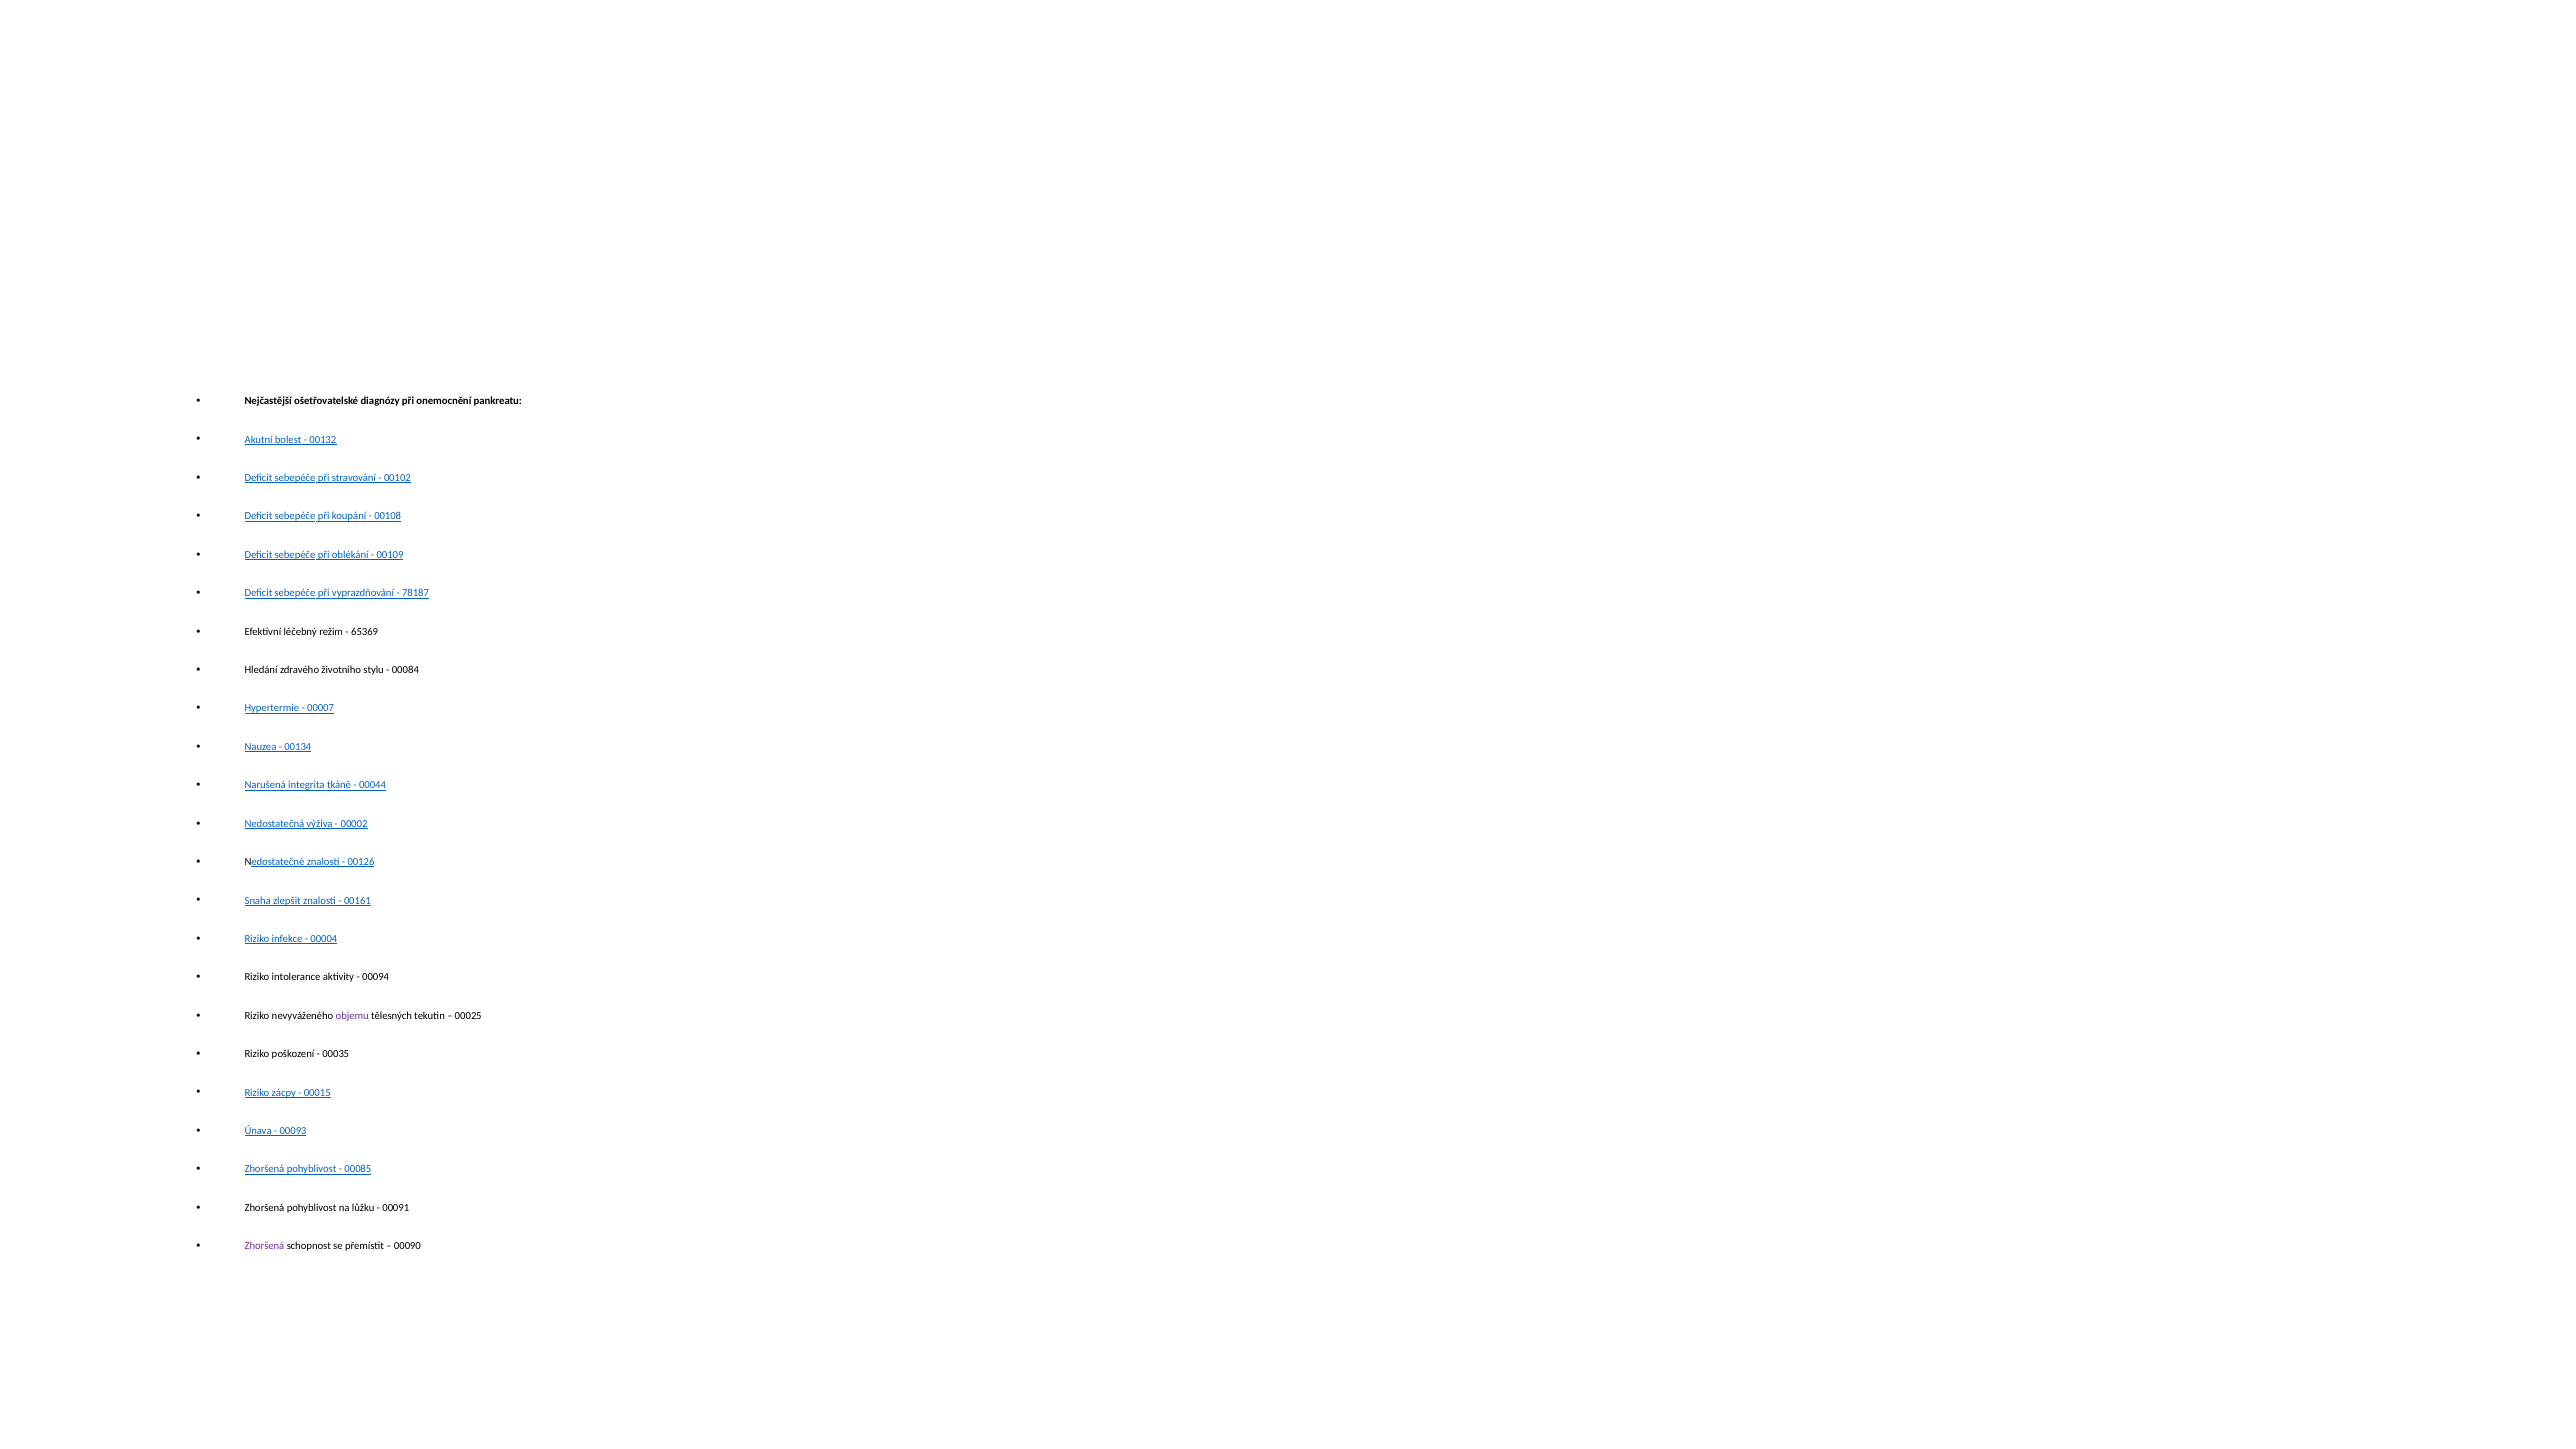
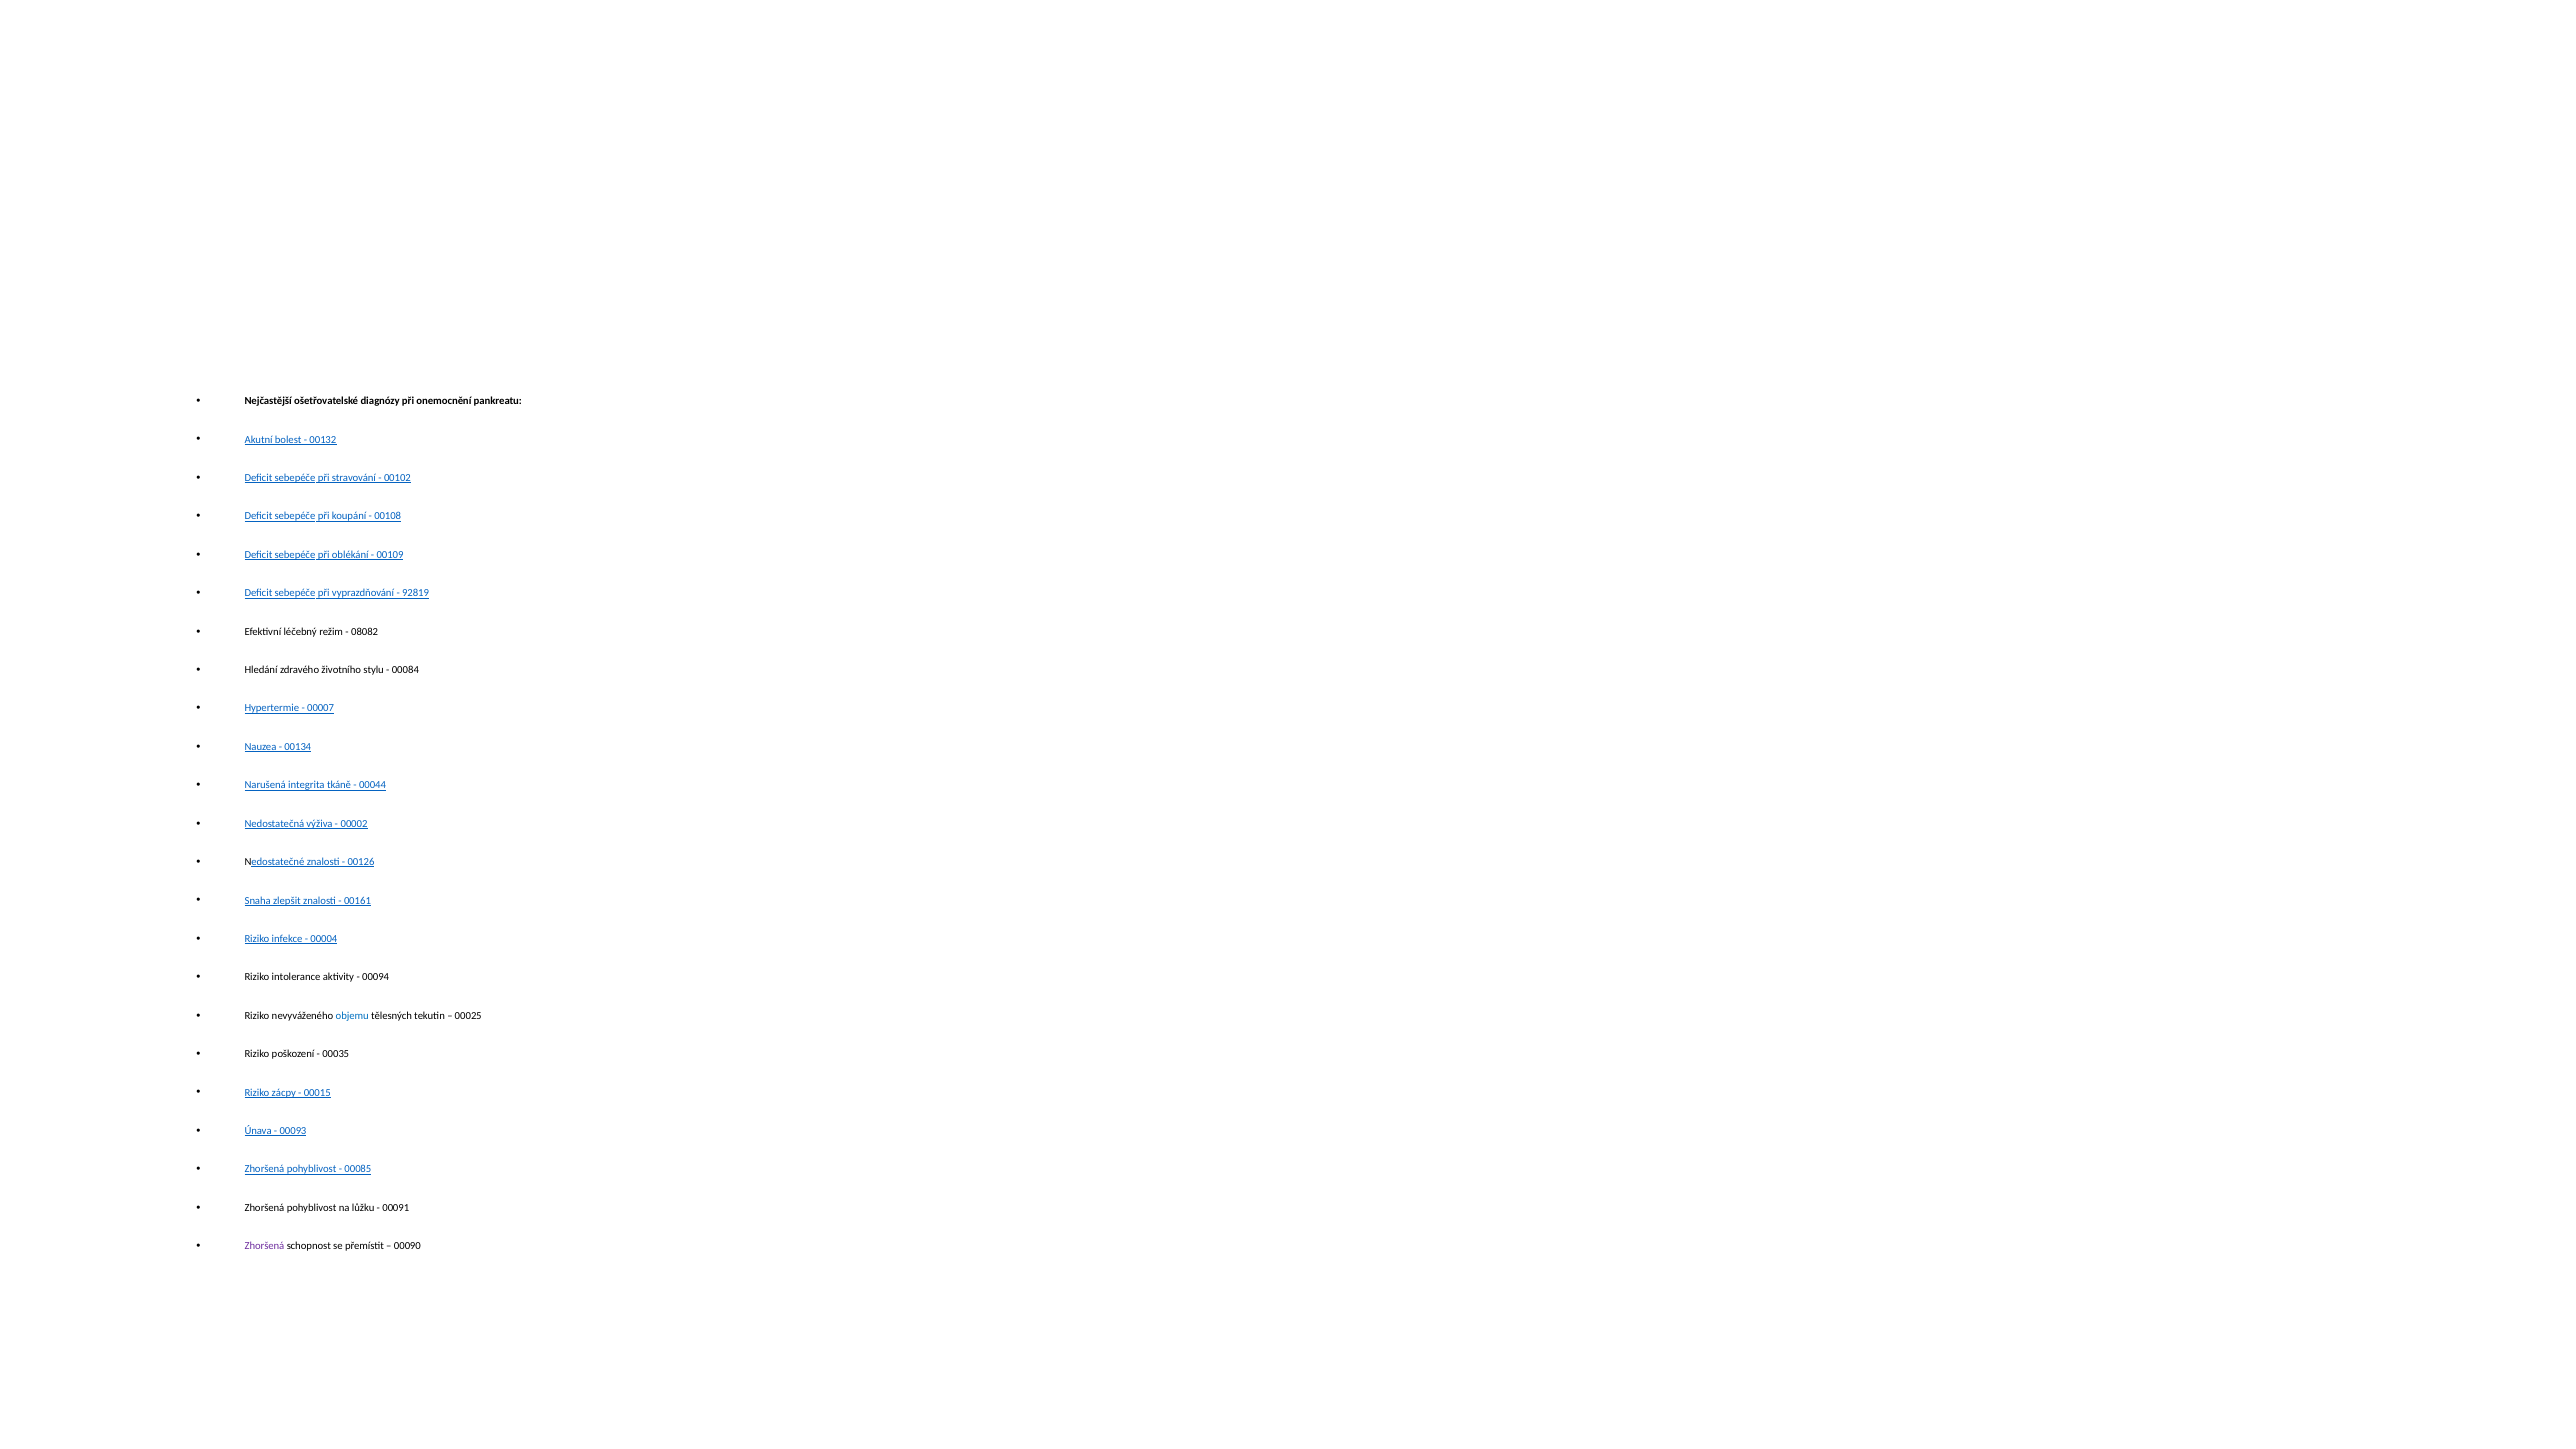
78187: 78187 -> 92819 (416, 593)
65369: 65369 -> 08082 (365, 632)
objemu colour: purple -> blue (352, 1016)
